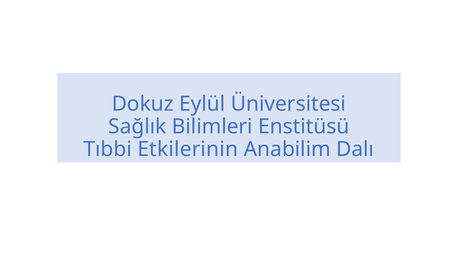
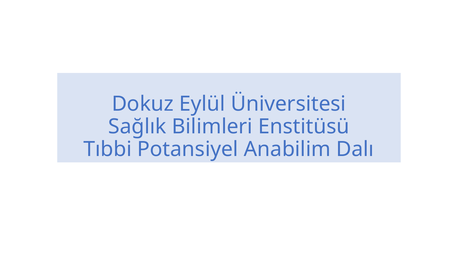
Etkilerinin: Etkilerinin -> Potansiyel (188, 150)
